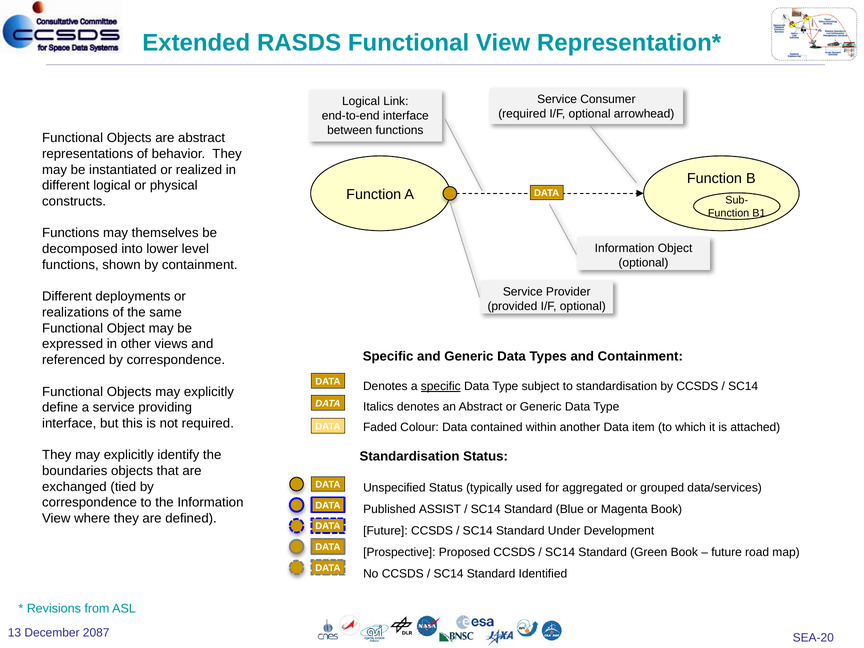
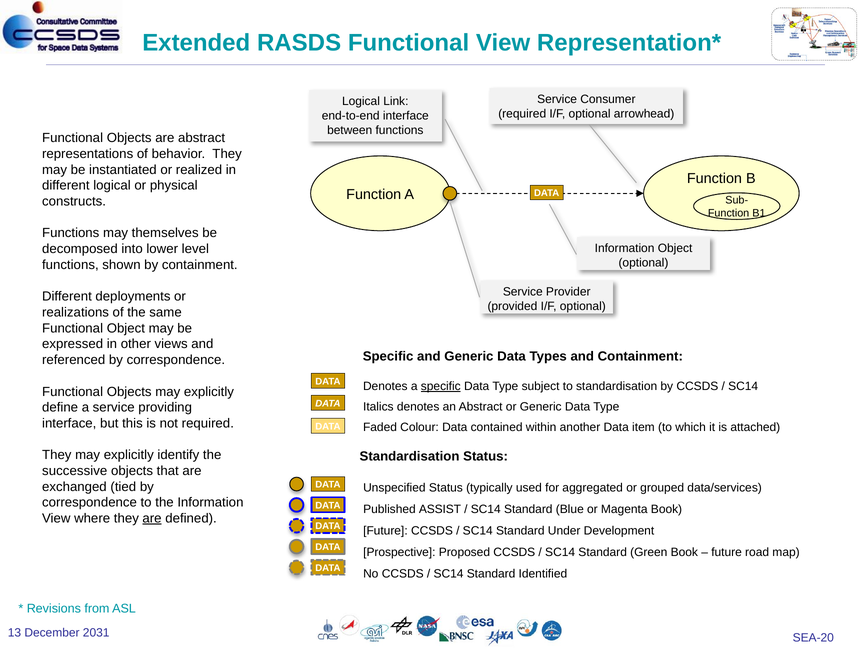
boundaries: boundaries -> successive (75, 471)
are underline: none -> present (152, 518)
2087: 2087 -> 2031 (96, 633)
